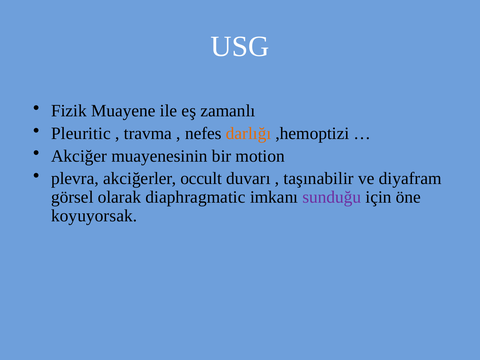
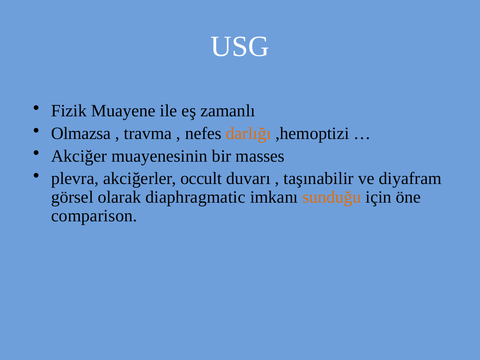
Pleuritic: Pleuritic -> Olmazsa (81, 133)
motion: motion -> masses (260, 156)
sunduğu colour: purple -> orange (332, 197)
koyuyorsak: koyuyorsak -> comparison (94, 216)
